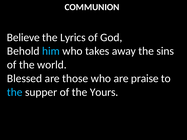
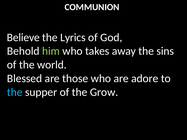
him colour: light blue -> light green (51, 51)
praise: praise -> adore (145, 79)
Yours: Yours -> Grow (104, 92)
